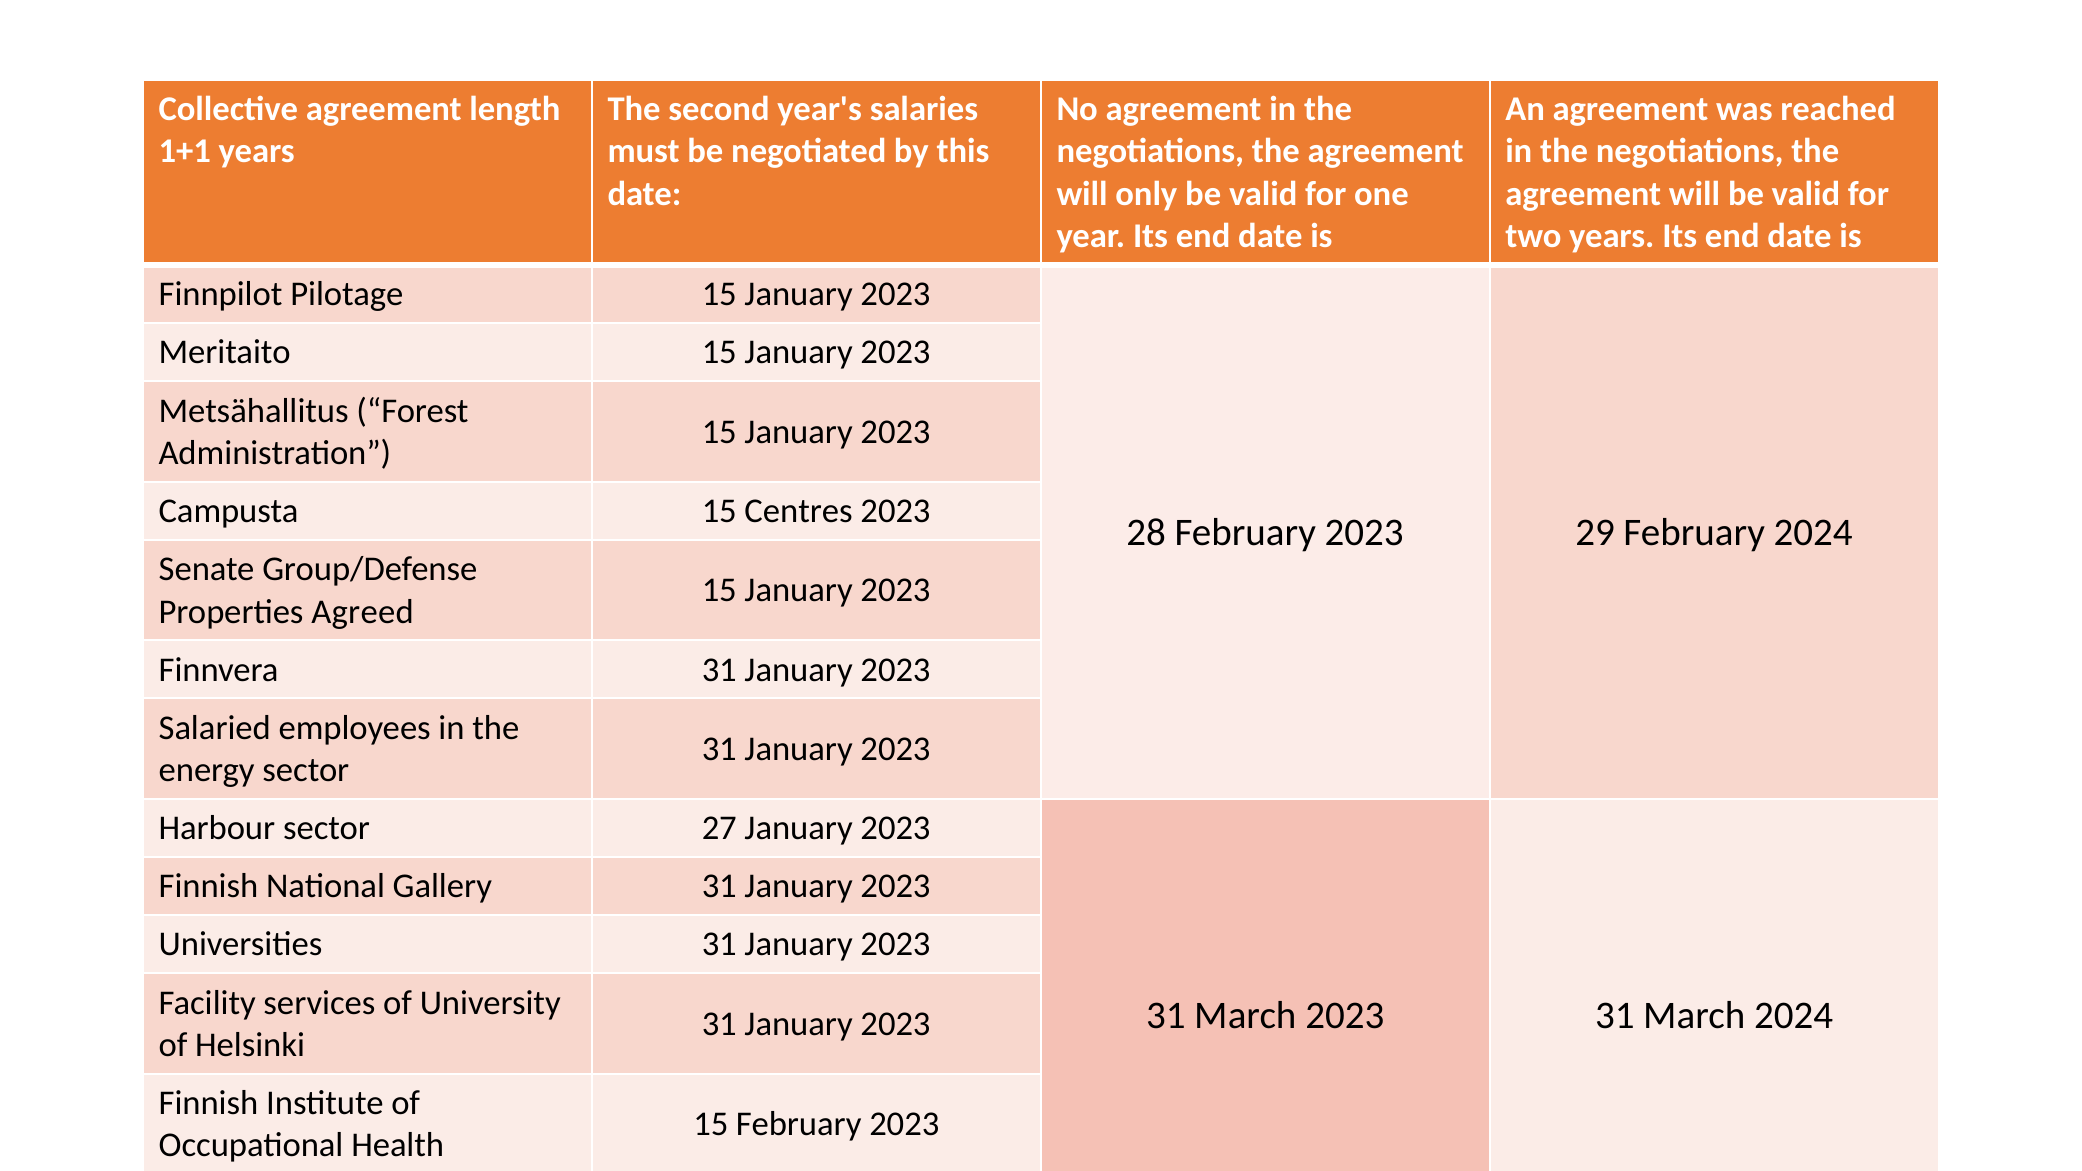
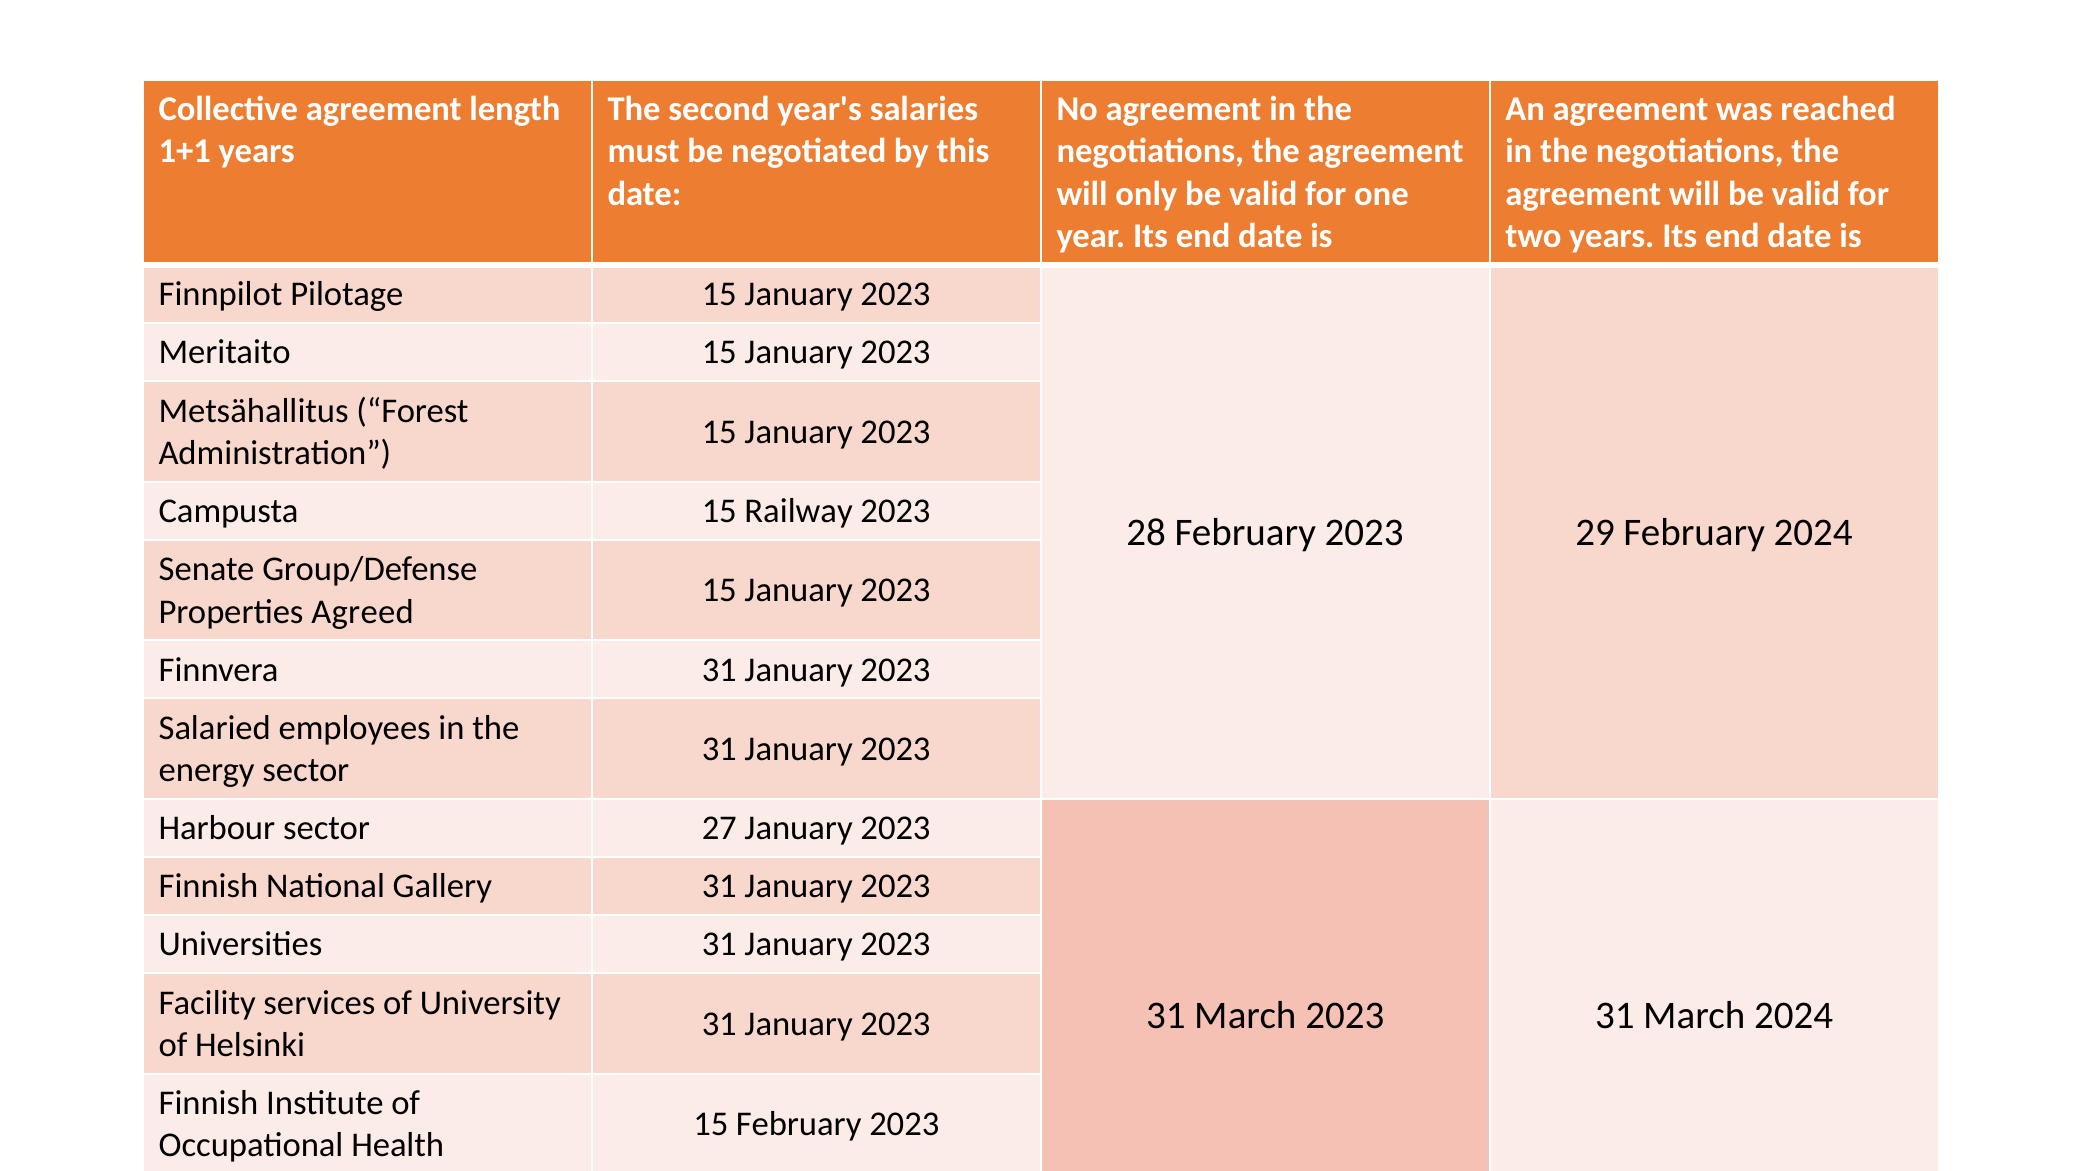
Centres: Centres -> Railway (799, 511)
